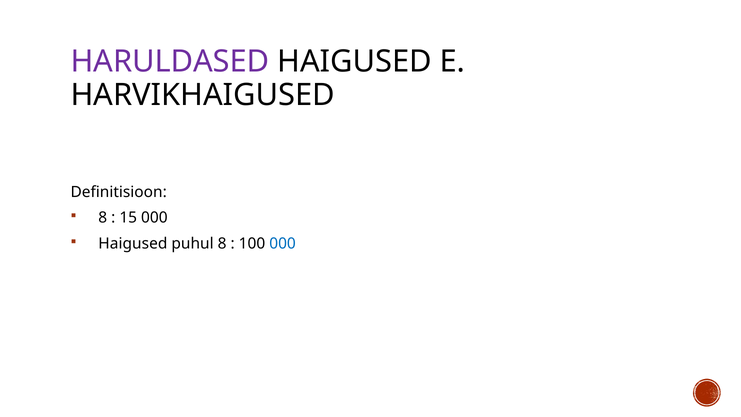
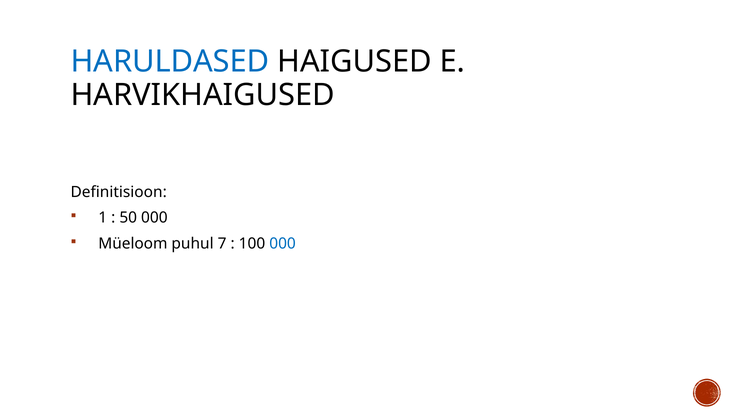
HARULDASED colour: purple -> blue (170, 61)
8: 8 -> 1 (103, 218)
15: 15 -> 50 (128, 218)
Haigused: Haigused -> Müeloom (133, 244)
puhul 8: 8 -> 7 (222, 244)
